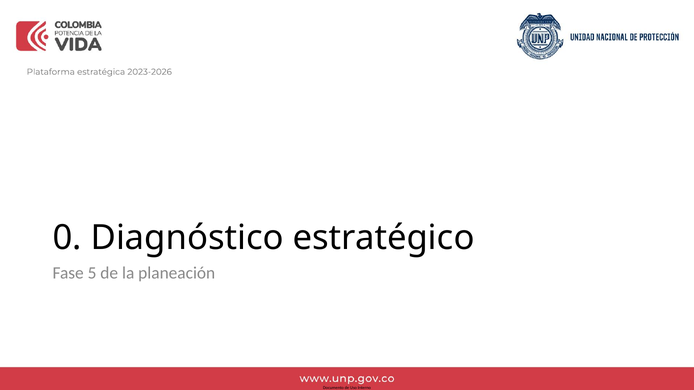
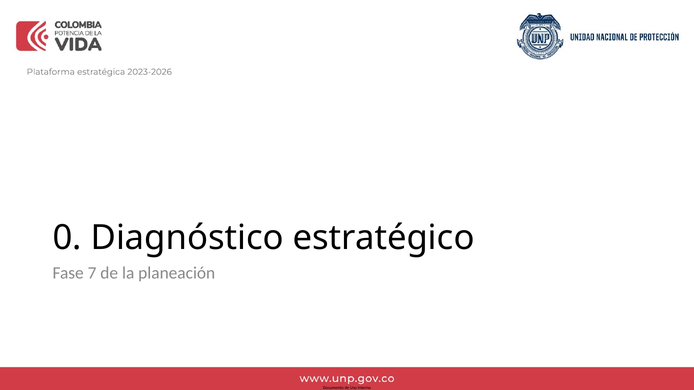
5: 5 -> 7 (92, 273)
